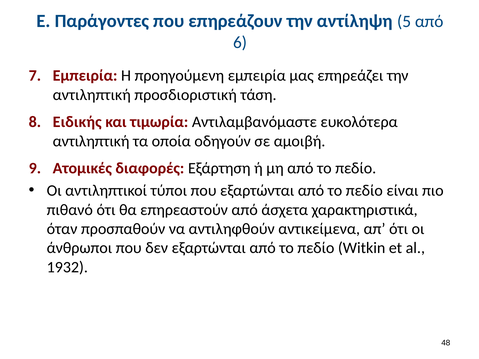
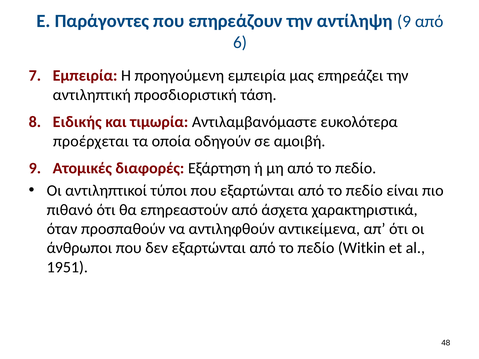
αντίληψη 5: 5 -> 9 (404, 21)
αντιληπτική: αντιληπτική -> προέρχεται (91, 141)
1932: 1932 -> 1951 (67, 267)
